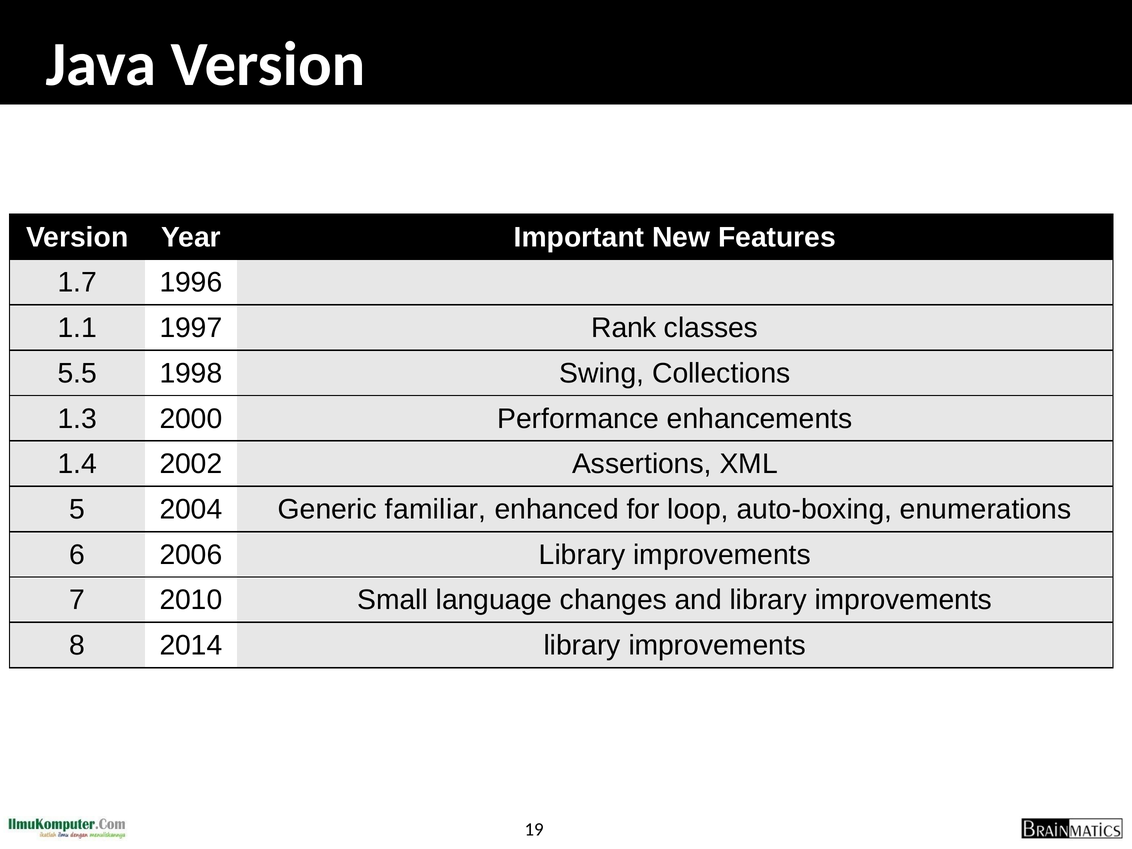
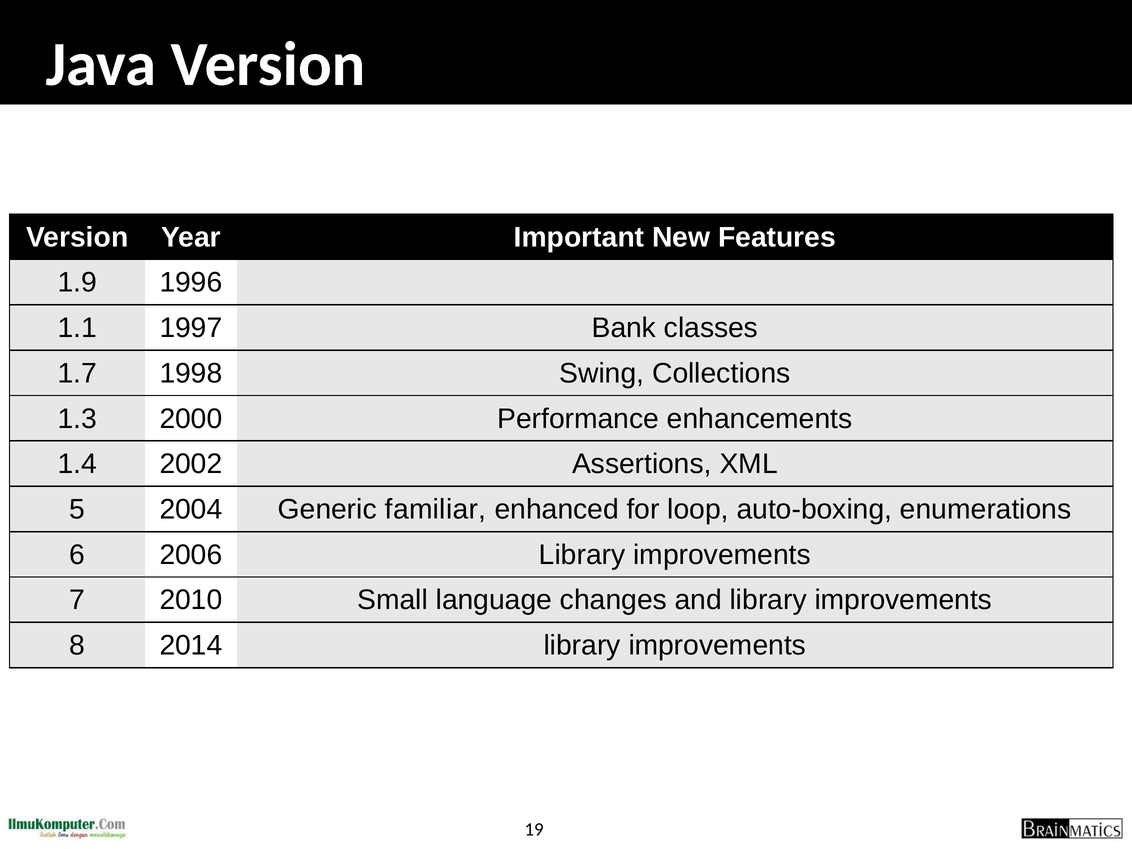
1.7: 1.7 -> 1.9 (77, 283)
Rank: Rank -> Bank (624, 328)
5.5: 5.5 -> 1.7 (77, 373)
